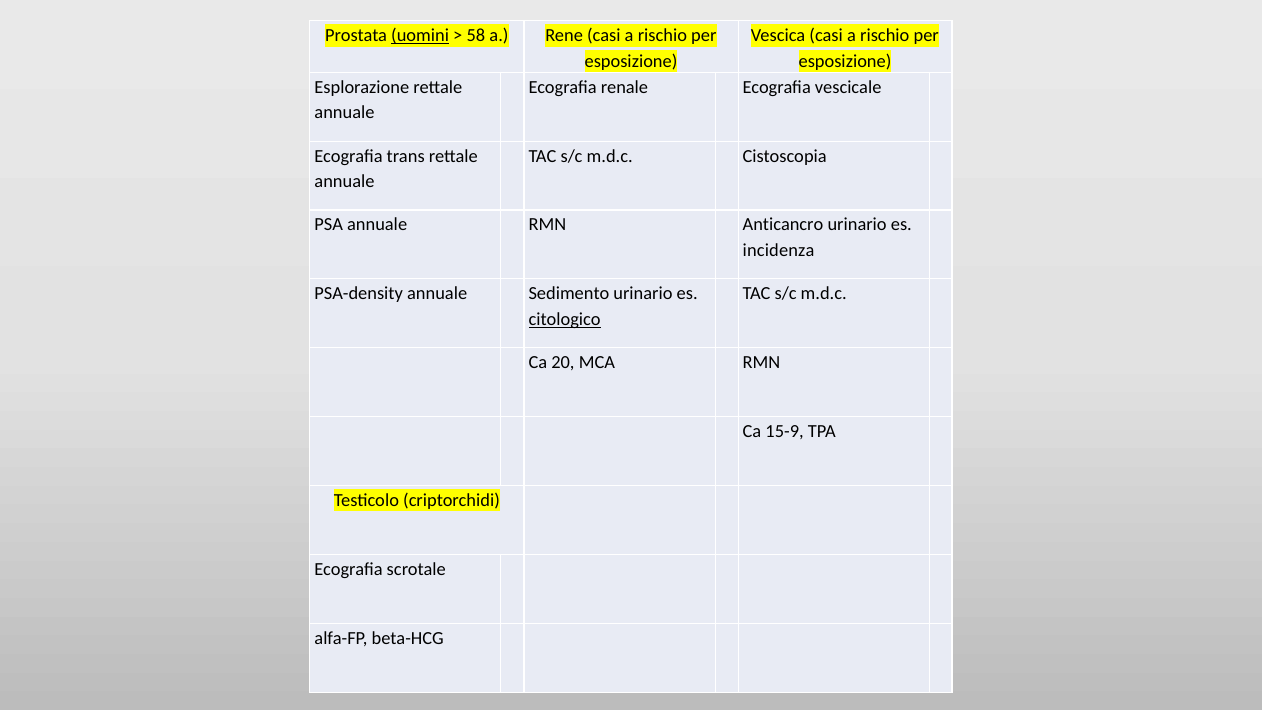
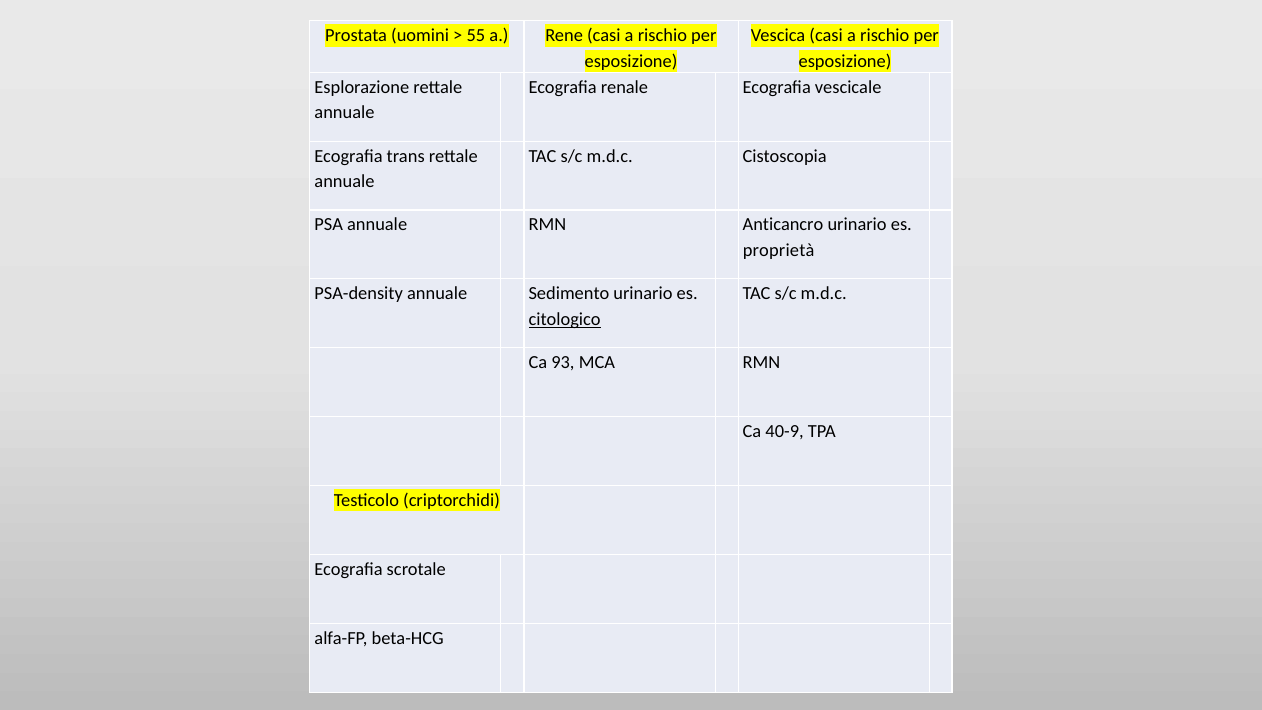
uomini underline: present -> none (420, 36)
58: 58 -> 55 (476, 36)
incidenza: incidenza -> proprietà (779, 251)
20: 20 -> 93 (563, 362)
15-9: 15-9 -> 40-9 (785, 431)
